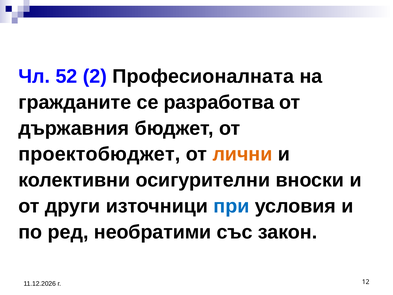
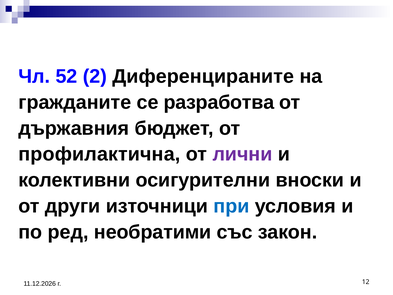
Професионалната: Професионалната -> Диференцираните (203, 76)
проектобюджет: проектобюджет -> профилактична (99, 154)
лични colour: orange -> purple (242, 154)
